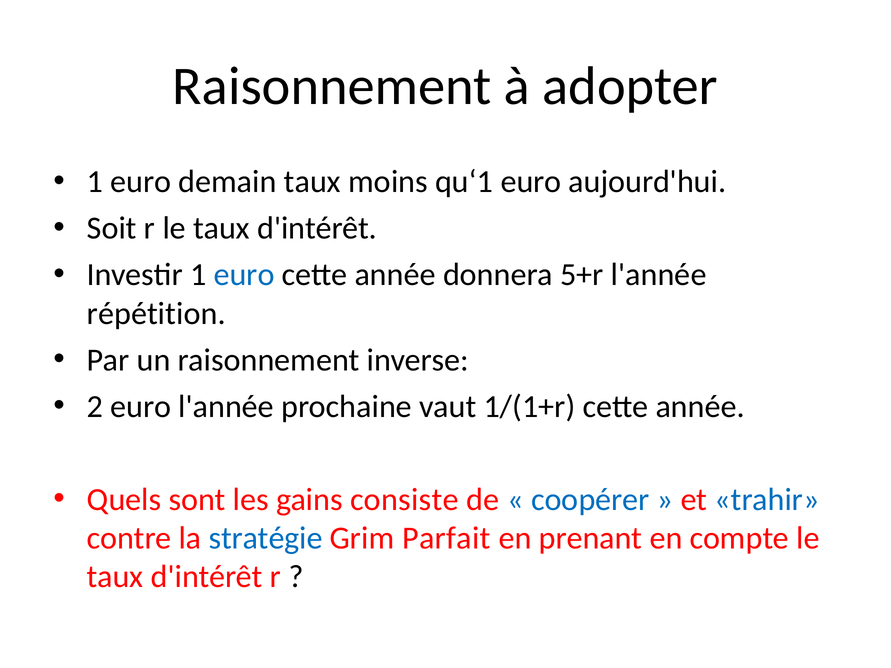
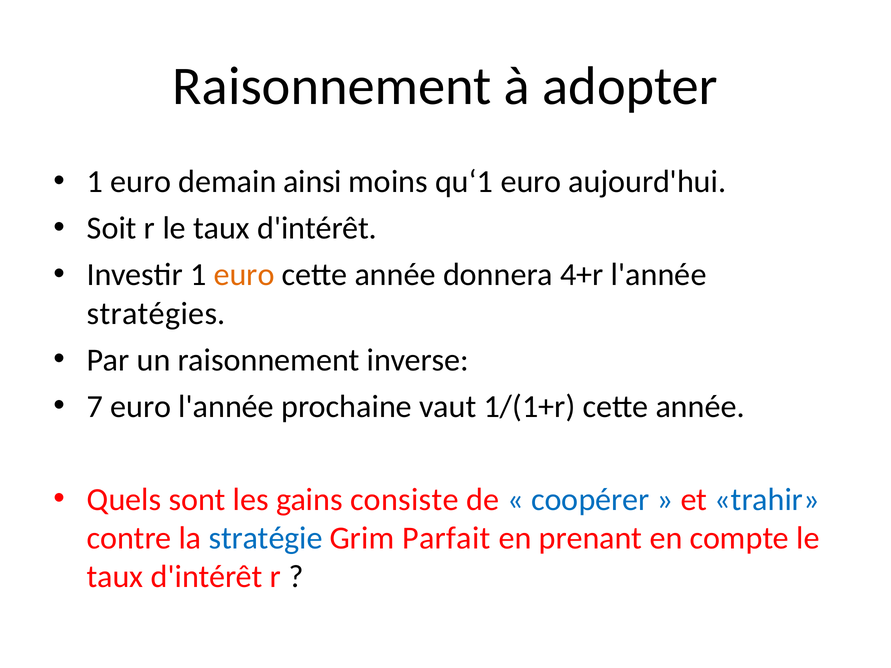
demain taux: taux -> ainsi (313, 182)
euro colour: blue -> orange (244, 275)
5+r: 5+r -> 4+r (582, 275)
répétition: répétition -> stratégies (156, 314)
2: 2 -> 7 (95, 407)
